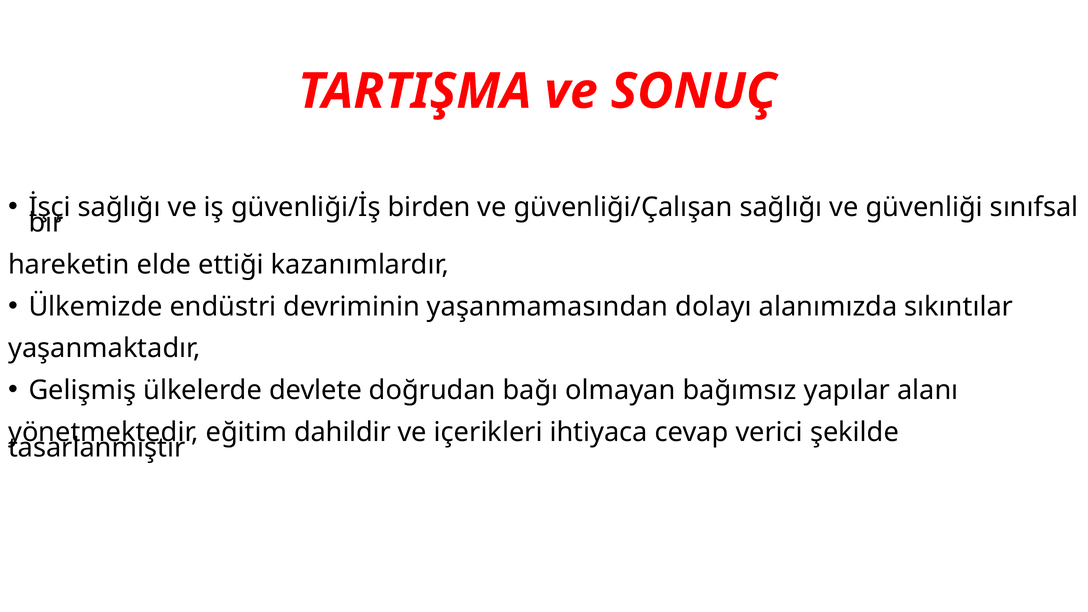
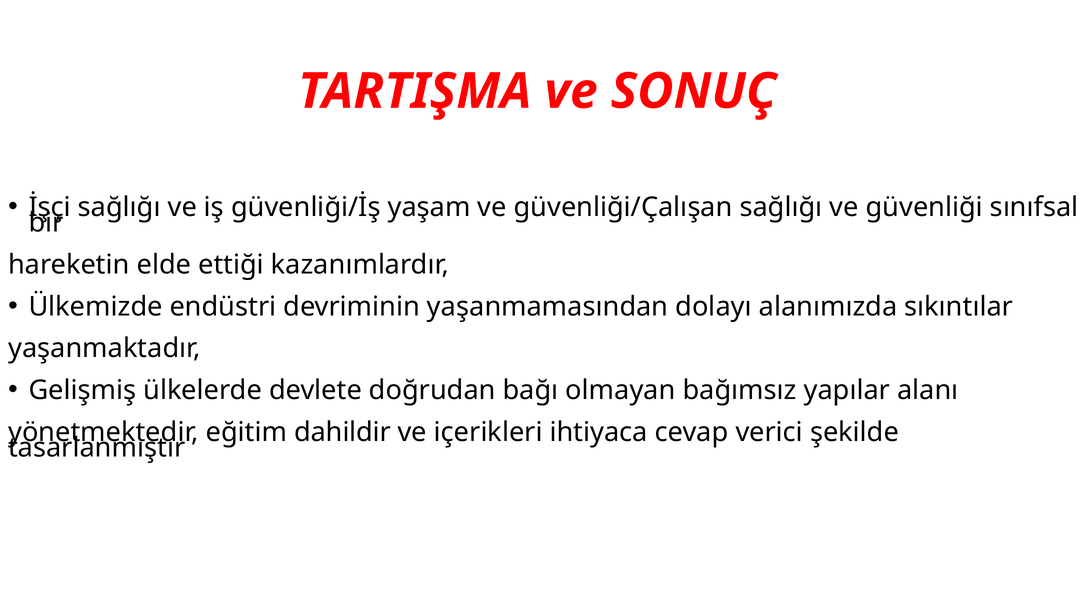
birden: birden -> yaşam (429, 207)
